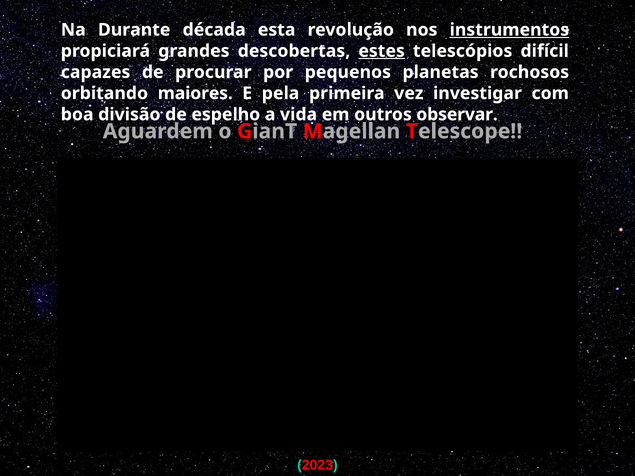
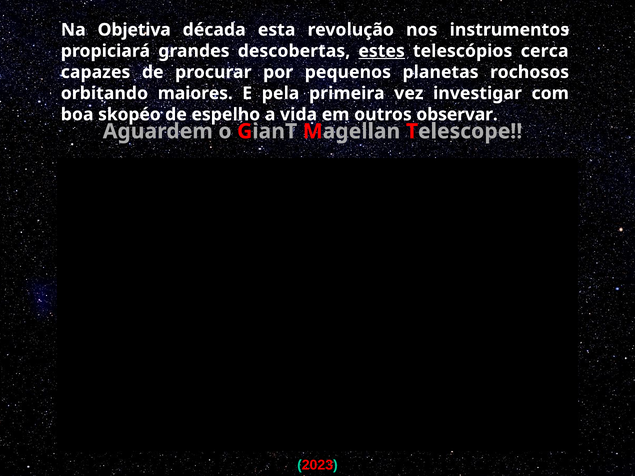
Durante: Durante -> Objetiva (134, 30)
instrumentos underline: present -> none (509, 30)
difícil: difícil -> cerca (545, 51)
divisão: divisão -> skopéo (129, 115)
